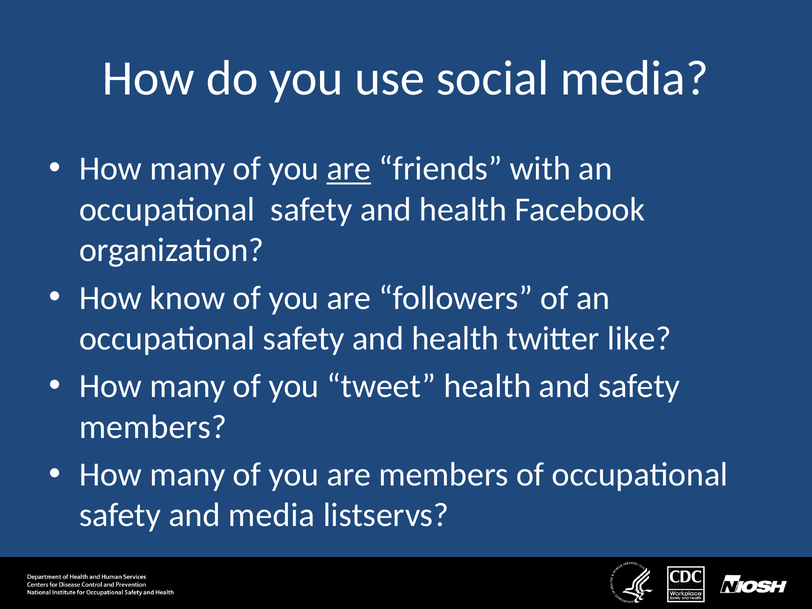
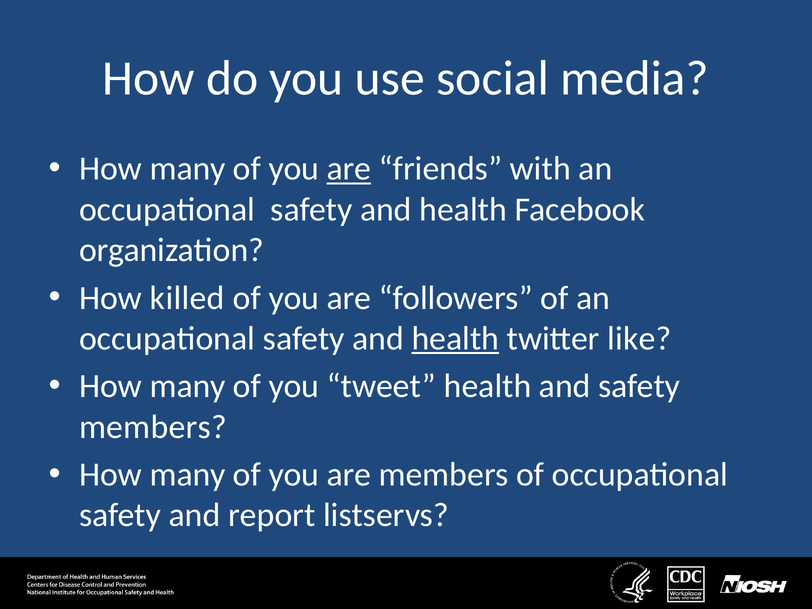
know: know -> killed (187, 298)
health underline: none -> present (455, 338)
and media: media -> report (272, 515)
